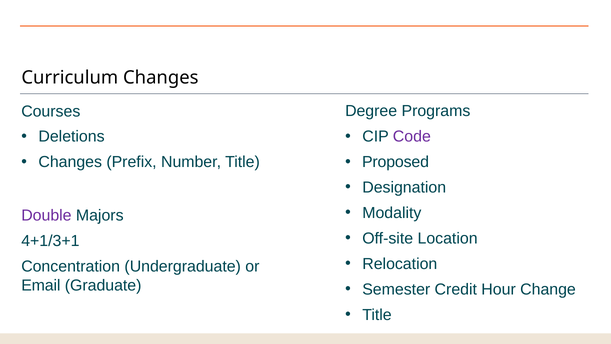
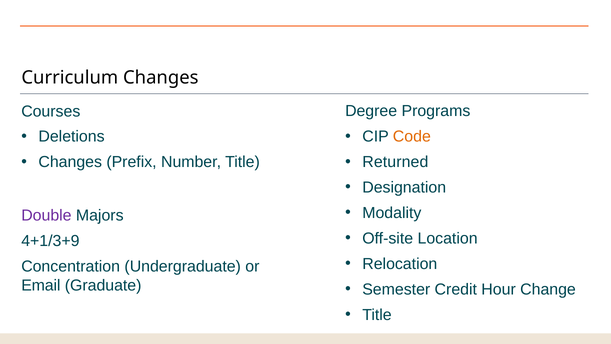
Code colour: purple -> orange (412, 137)
Proposed: Proposed -> Returned (395, 162)
4+1/3+1: 4+1/3+1 -> 4+1/3+9 (50, 241)
